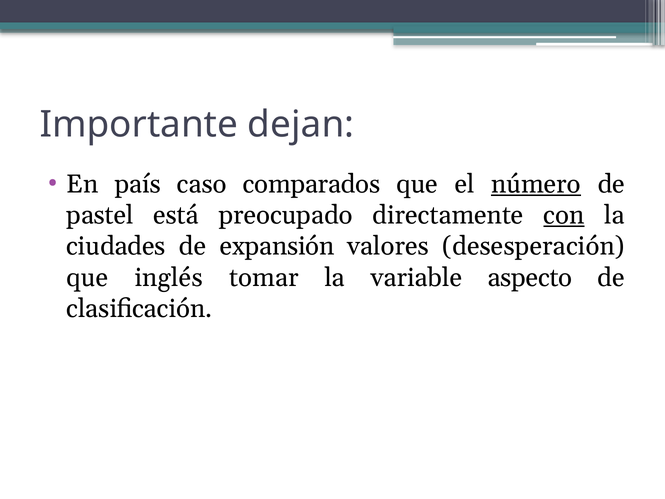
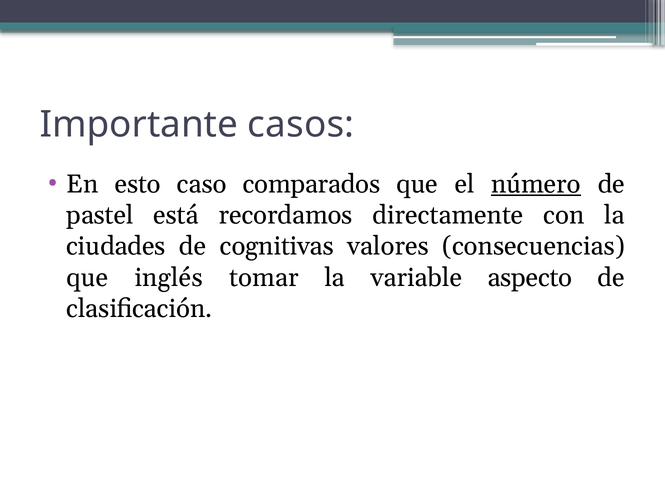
dejan: dejan -> casos (301, 124)
país: país -> esto (138, 184)
preocupado: preocupado -> recordamos (286, 215)
con underline: present -> none (564, 215)
expansión: expansión -> cognitivas (277, 246)
desesperación: desesperación -> consecuencias (534, 246)
